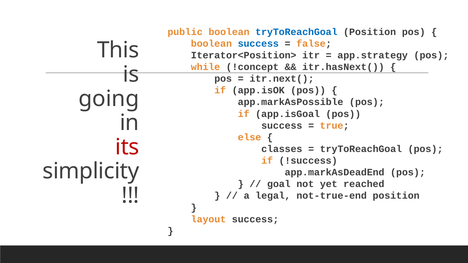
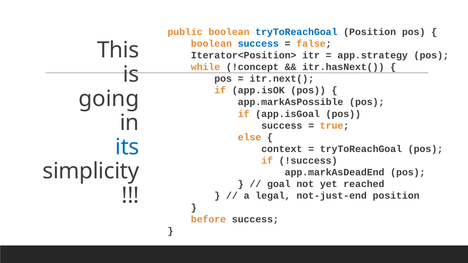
its colour: red -> blue (127, 147)
classes: classes -> context (282, 149)
not-true-end: not-true-end -> not-just-end (332, 196)
layout: layout -> before (208, 219)
